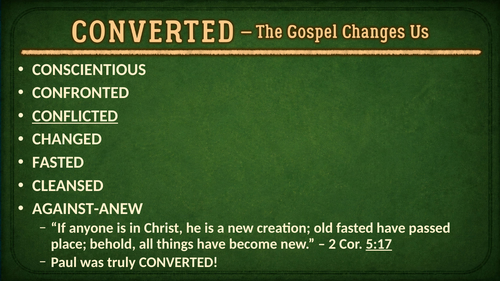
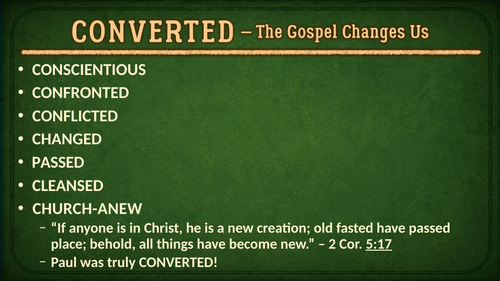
CONFLICTED underline: present -> none (75, 116)
FASTED: FASTED -> PASSED (58, 162)
AGAINST-ANEW: AGAINST-ANEW -> CHURCH-ANEW (87, 209)
